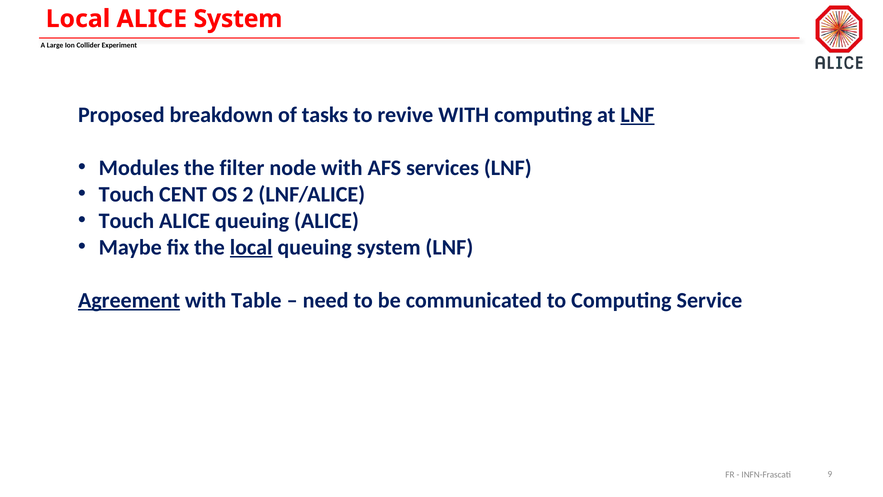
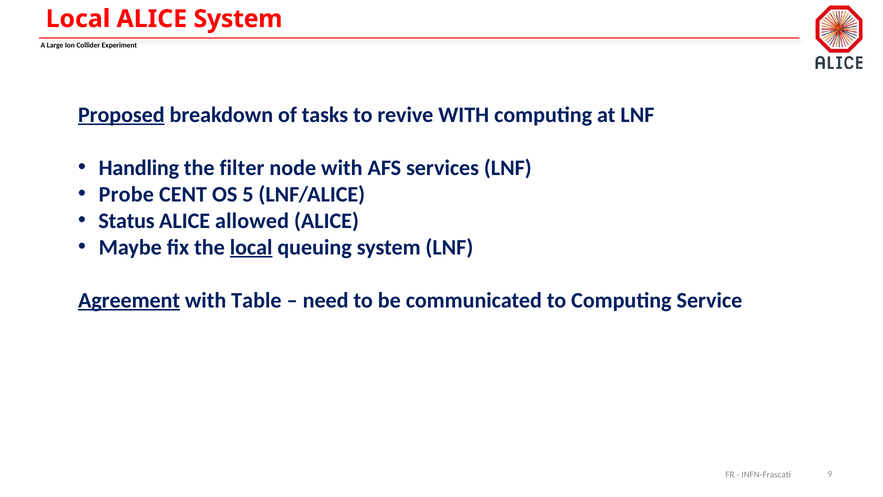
Proposed underline: none -> present (121, 115)
LNF underline: present -> none (637, 115)
Modules: Modules -> Handling (139, 168)
Touch: Touch -> Probe (126, 194)
2: 2 -> 5 (248, 194)
Touch: Touch -> Status (127, 221)
ALICE queuing: queuing -> allowed (252, 221)
